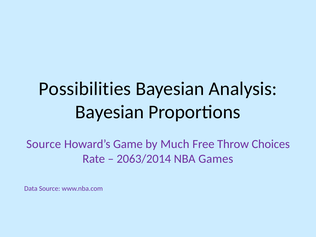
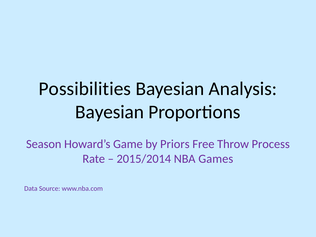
Source: Source -> Season (44, 144)
Much: Much -> Priors (175, 144)
Choices: Choices -> Process (271, 144)
2063/2014: 2063/2014 -> 2015/2014 (144, 159)
